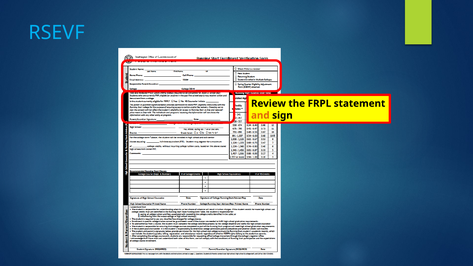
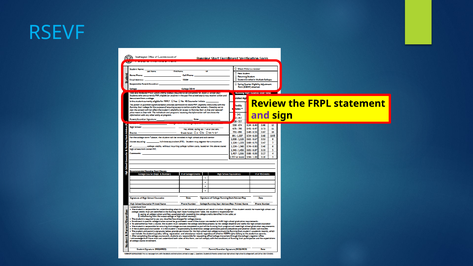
and colour: orange -> purple (260, 115)
